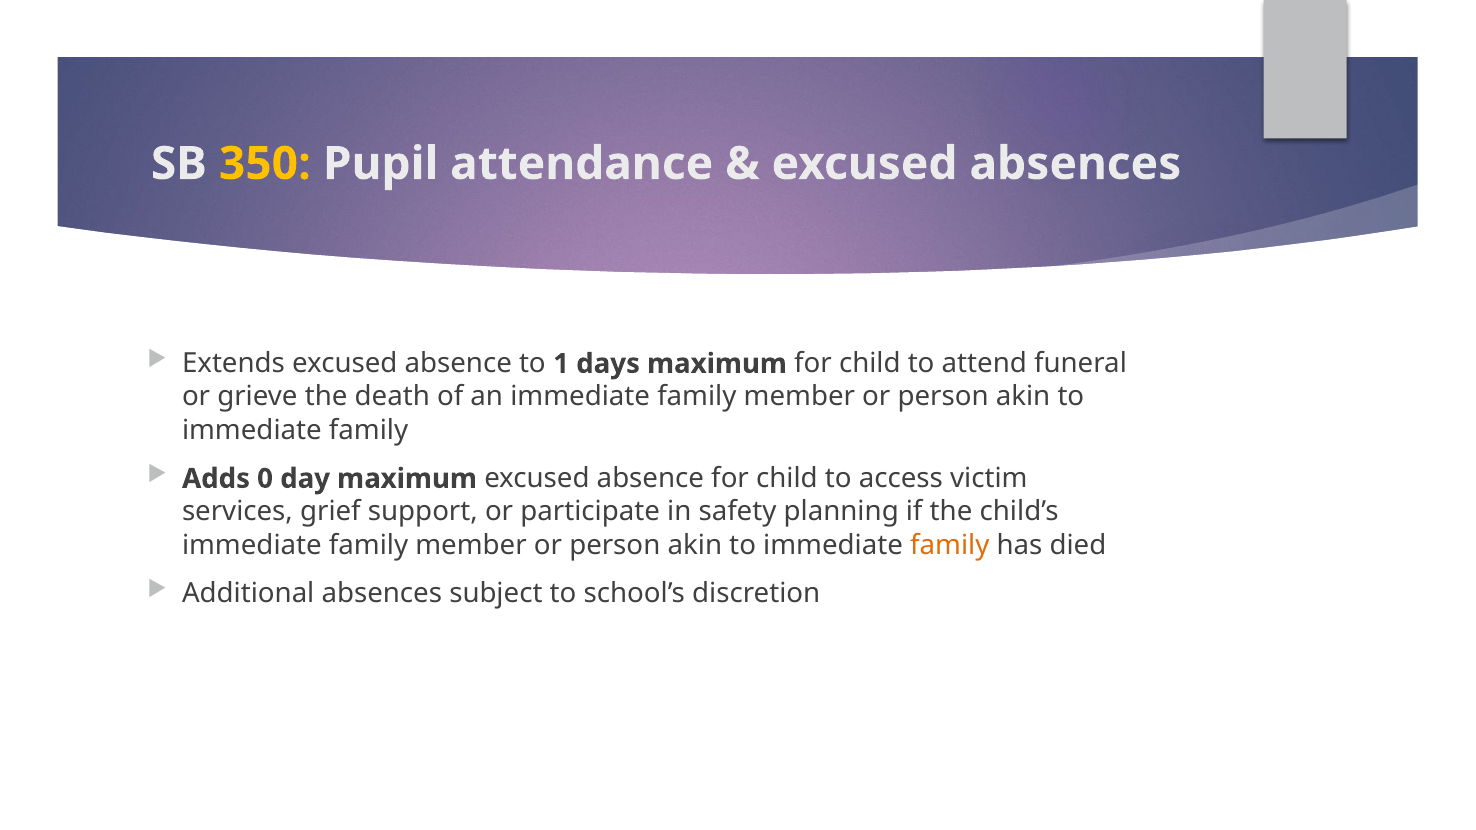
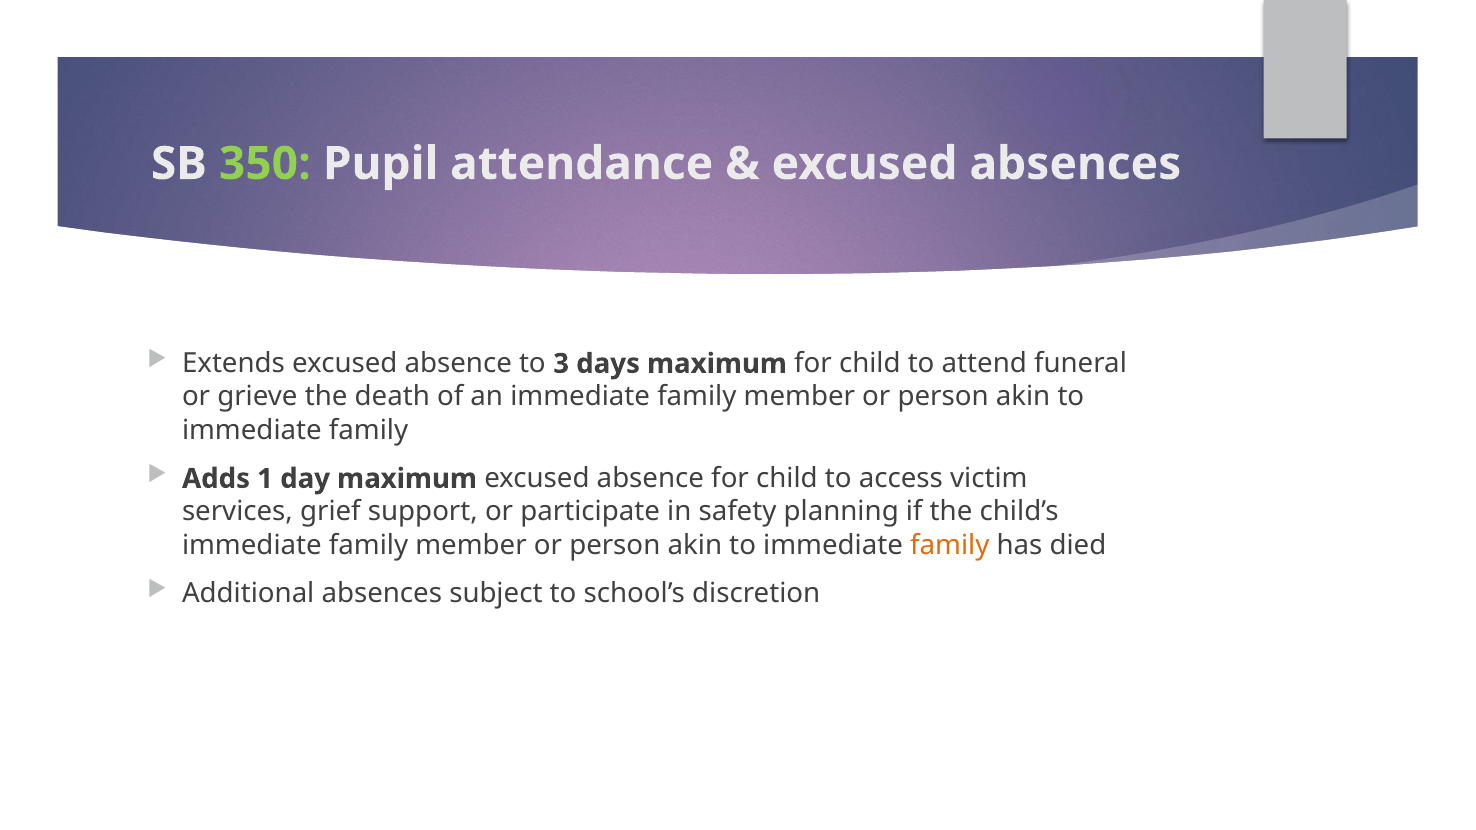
350 colour: yellow -> light green (265, 164)
1: 1 -> 3 (561, 364)
0: 0 -> 1 (265, 479)
